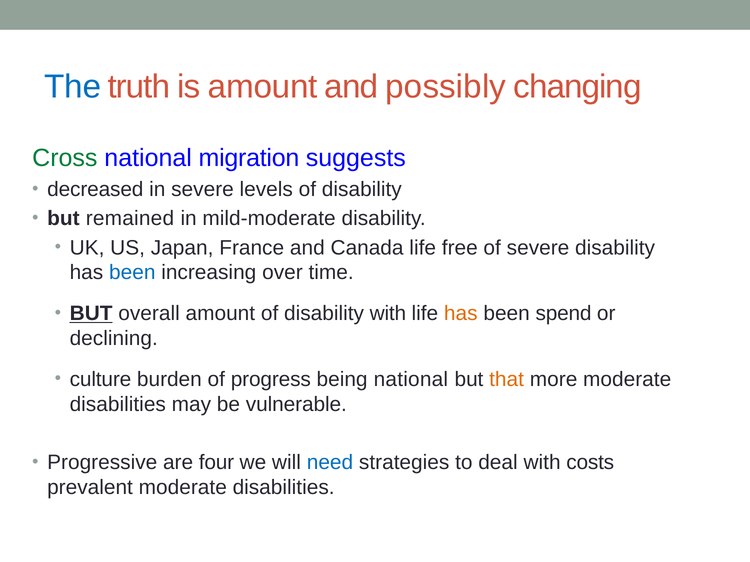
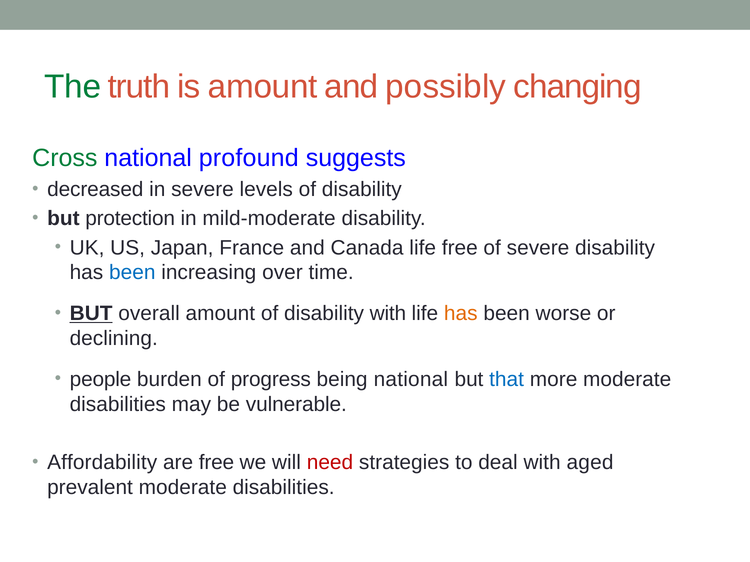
The colour: blue -> green (73, 87)
migration: migration -> profound (249, 158)
remained: remained -> protection (130, 219)
spend: spend -> worse (563, 314)
culture: culture -> people (101, 379)
that colour: orange -> blue (507, 379)
Progressive: Progressive -> Affordability (102, 463)
are four: four -> free (216, 463)
need colour: blue -> red (330, 463)
costs: costs -> aged (590, 463)
